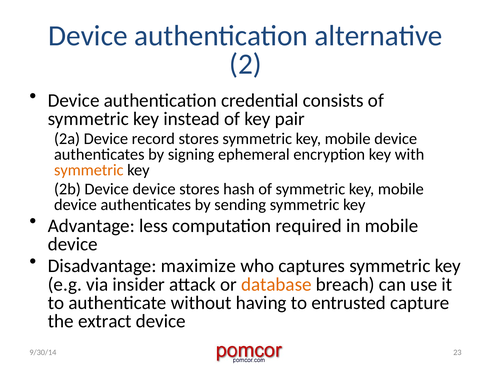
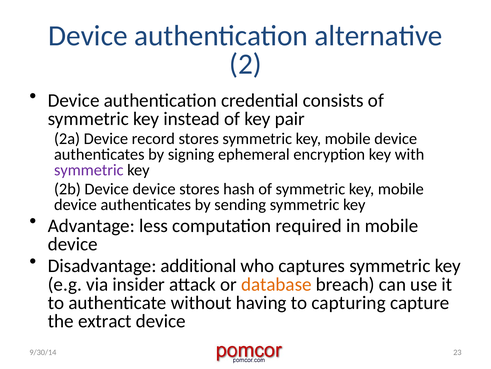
symmetric colour: orange -> purple (89, 170)
maximize: maximize -> additional (199, 265)
entrusted: entrusted -> capturing (349, 302)
